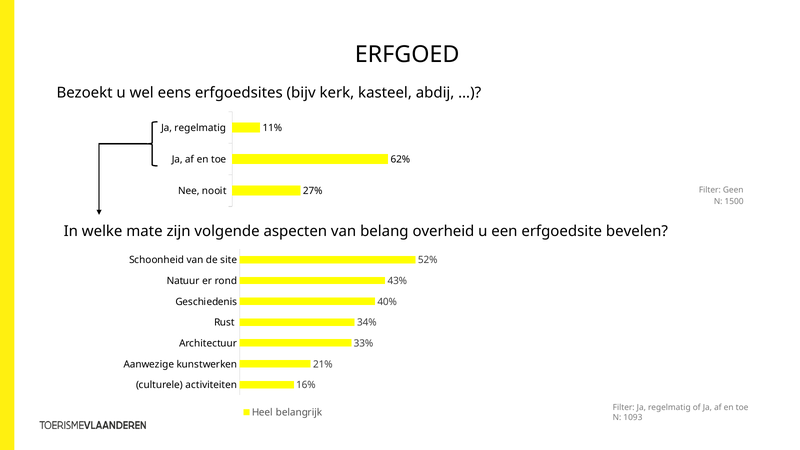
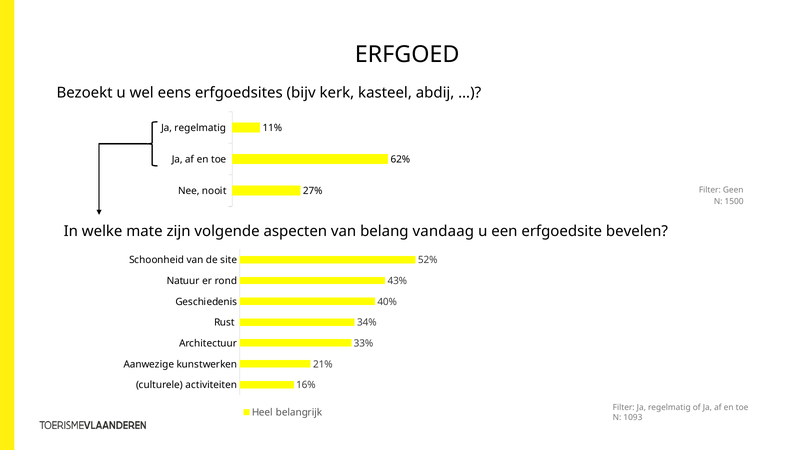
overheid: overheid -> vandaag (443, 231)
